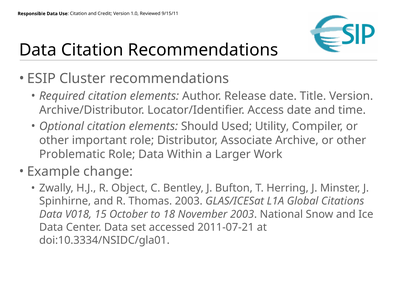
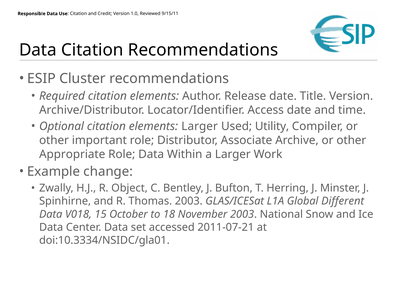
elements Should: Should -> Larger (200, 126)
Problematic: Problematic -> Appropriate (72, 154)
Citations: Citations -> Different (343, 201)
